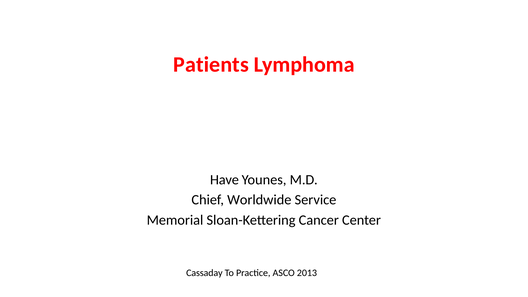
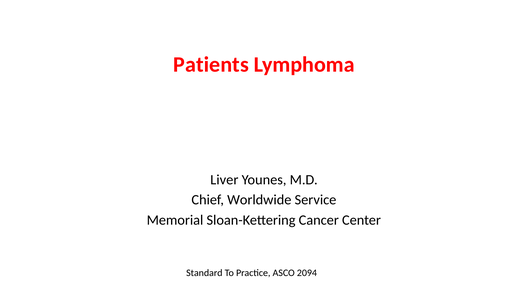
Have: Have -> Liver (224, 180)
Cassaday: Cassaday -> Standard (204, 273)
2013: 2013 -> 2094 (307, 273)
